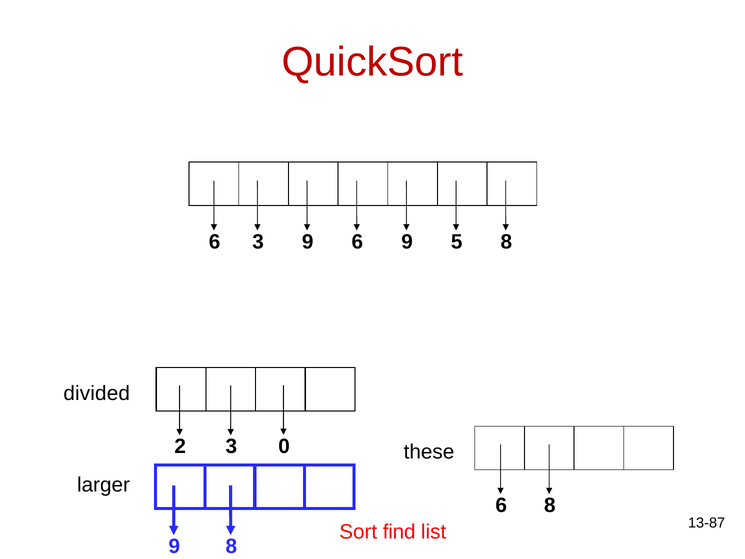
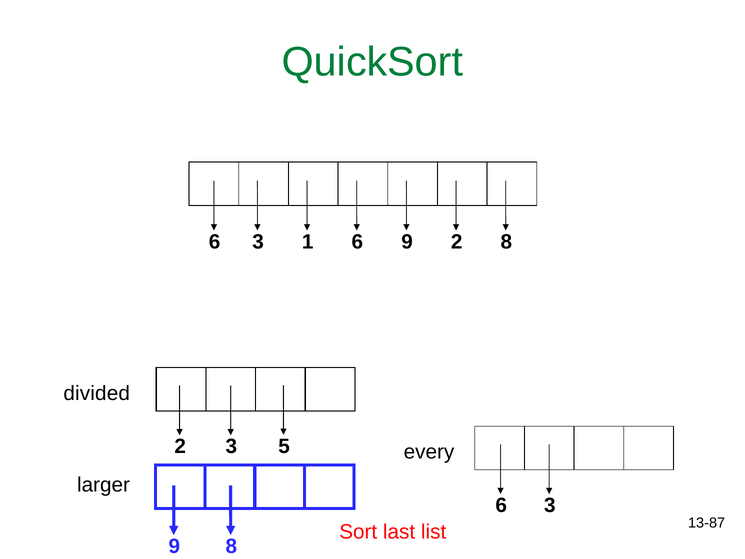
QuickSort colour: red -> green (372, 62)
3 9: 9 -> 1 (308, 242)
9 5: 5 -> 2 (457, 242)
0: 0 -> 5 (284, 446)
these: these -> every (429, 452)
8: 8 -> 3 (550, 505)
find: find -> last (399, 532)
